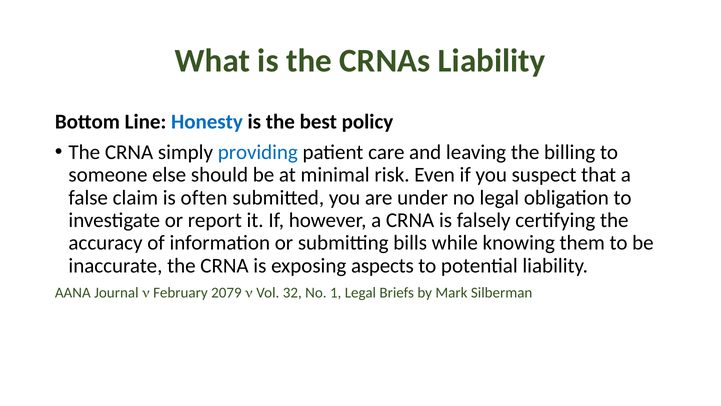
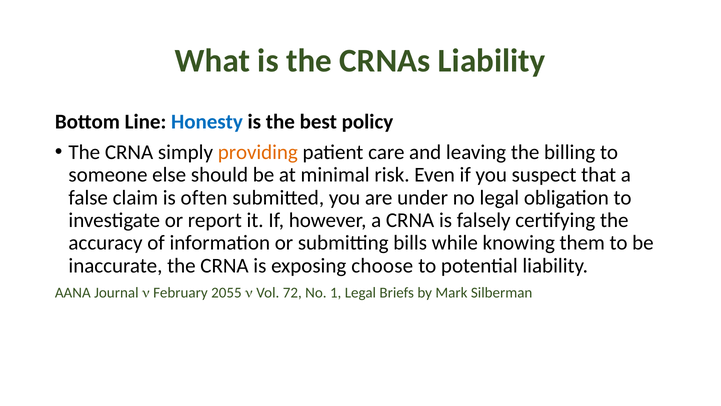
providing colour: blue -> orange (258, 152)
aspects: aspects -> choose (382, 265)
2079: 2079 -> 2055 (226, 292)
32: 32 -> 72 (292, 292)
